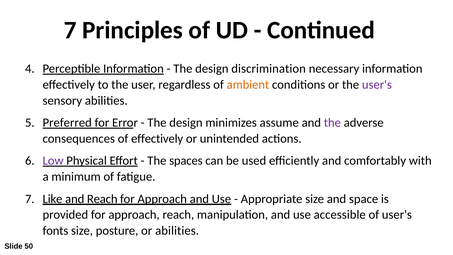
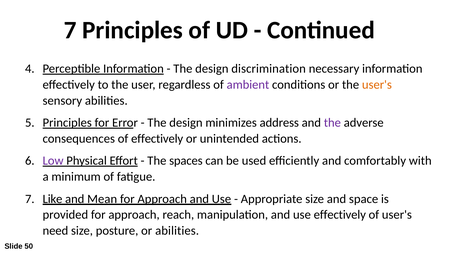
ambient colour: orange -> purple (248, 85)
user's colour: purple -> orange (377, 85)
Preferred: Preferred -> Principles (67, 123)
assume: assume -> address (279, 123)
and Reach: Reach -> Mean (102, 199)
use accessible: accessible -> effectively (340, 215)
fonts: fonts -> need (55, 230)
